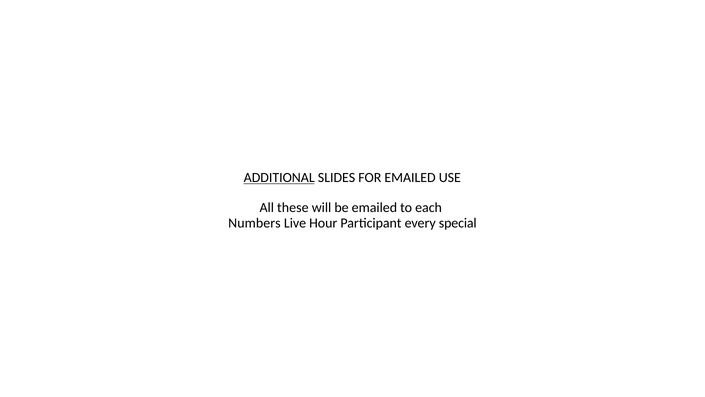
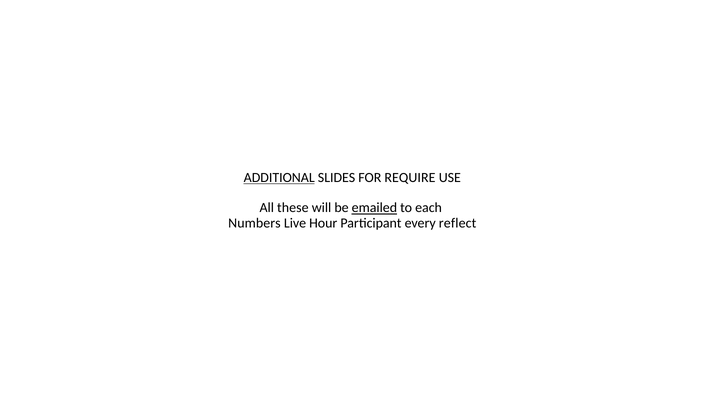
FOR EMAILED: EMAILED -> REQUIRE (410, 177)
emailed underline: none -> present (374, 208)
special: special -> reflect (458, 223)
